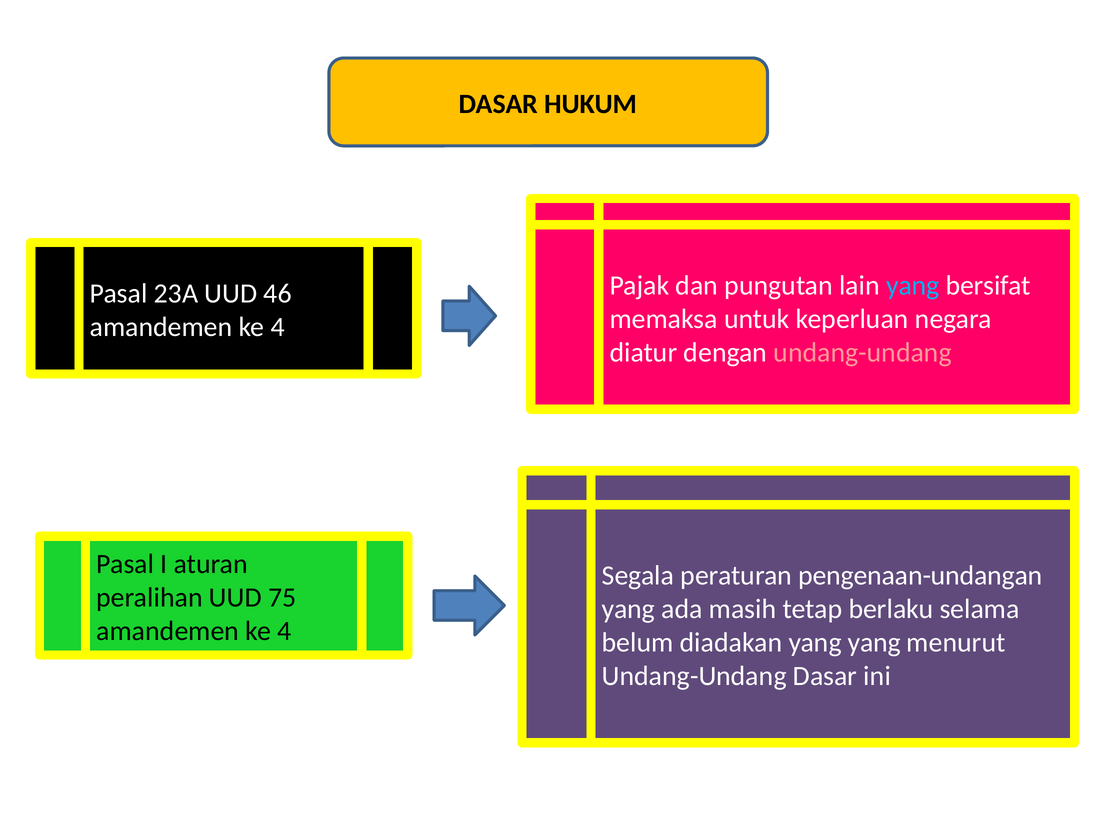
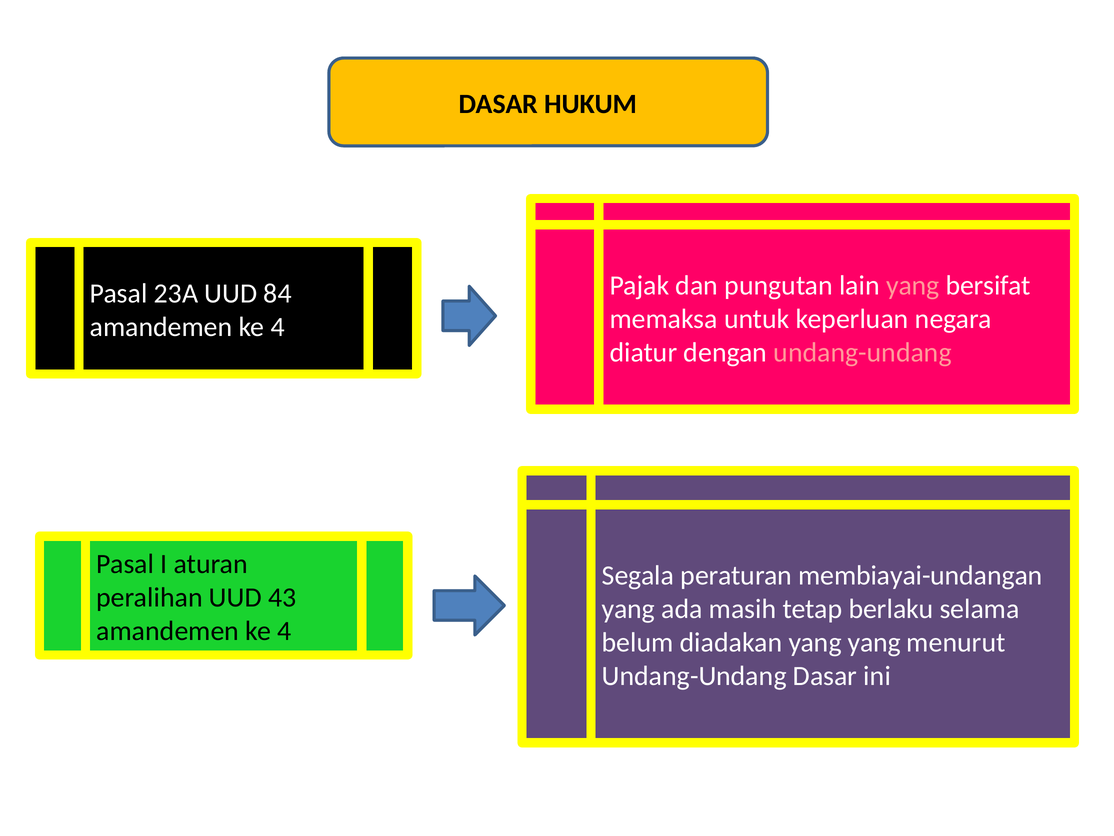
yang colour: light blue -> pink (913, 285)
46: 46 -> 84 (278, 293)
pengenaan-undangan: pengenaan-undangan -> membiayai-undangan (920, 575)
75: 75 -> 43 (282, 597)
